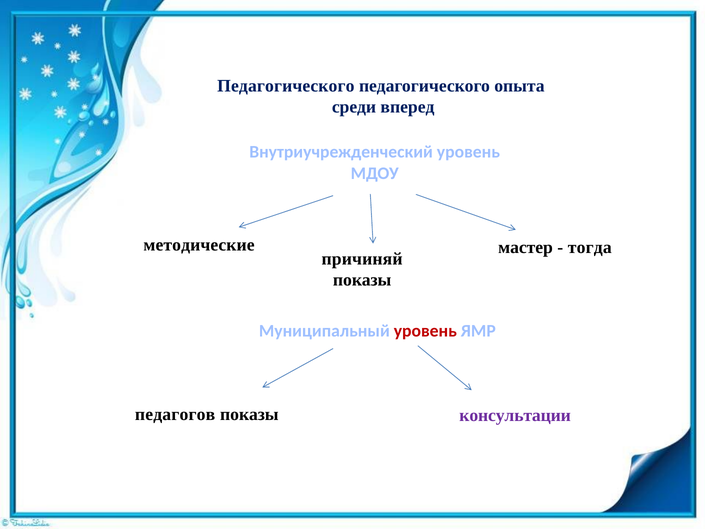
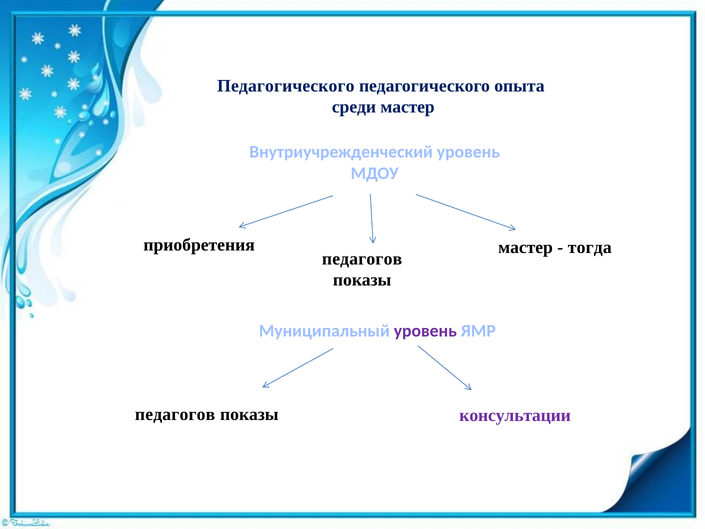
среди вперед: вперед -> мастер (408, 107)
методические: методические -> приобретения (199, 245)
причиняй: причиняй -> педагогов (362, 259)
уровень colour: red -> purple (425, 331)
